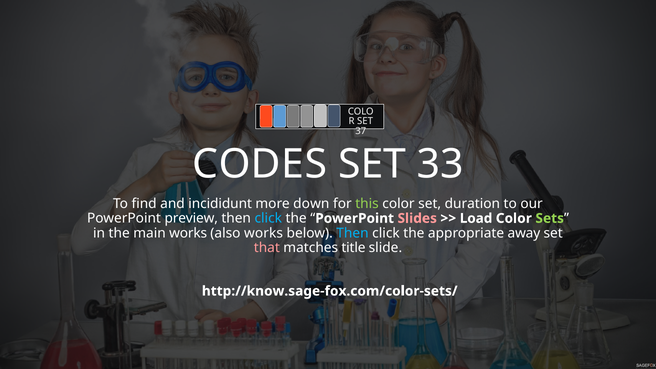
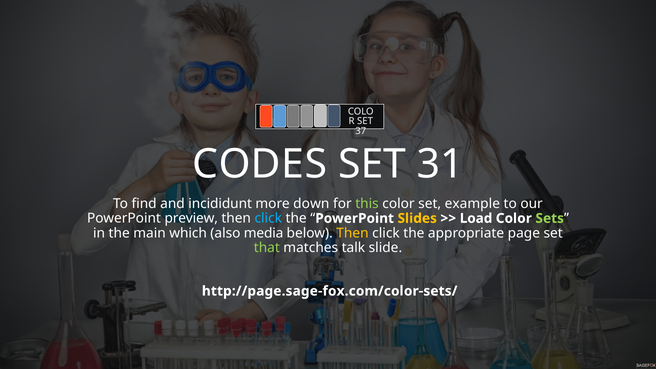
33: 33 -> 31 (440, 164)
duration: duration -> example (472, 204)
Slides colour: pink -> yellow (417, 218)
main works: works -> which (188, 233)
also works: works -> media (264, 233)
Then colour: light blue -> yellow (353, 233)
away: away -> page (524, 233)
that colour: pink -> light green (267, 248)
title: title -> talk (353, 248)
http://know.sage-fox.com/color-sets/: http://know.sage-fox.com/color-sets/ -> http://page.sage-fox.com/color-sets/ (330, 291)
